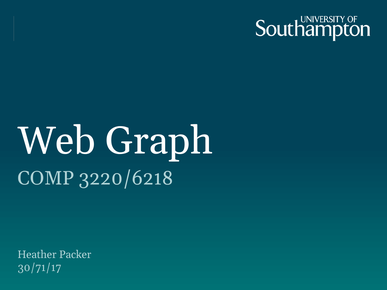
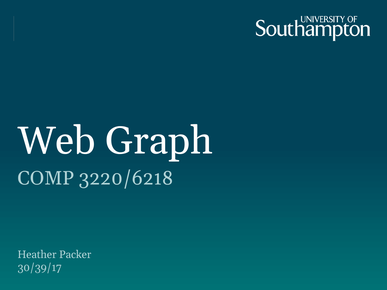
30/71/17: 30/71/17 -> 30/39/17 (40, 268)
